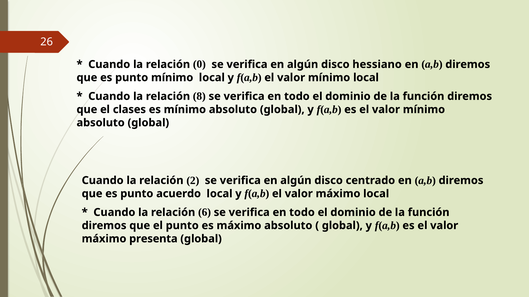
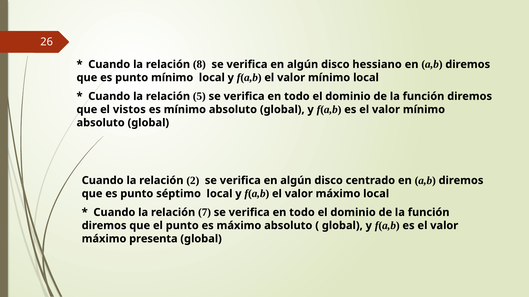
0: 0 -> 8 (199, 64)
8: 8 -> 5 (199, 96)
clases: clases -> vistos (129, 110)
acuerdo: acuerdo -> séptimo (179, 194)
6: 6 -> 7 (205, 213)
